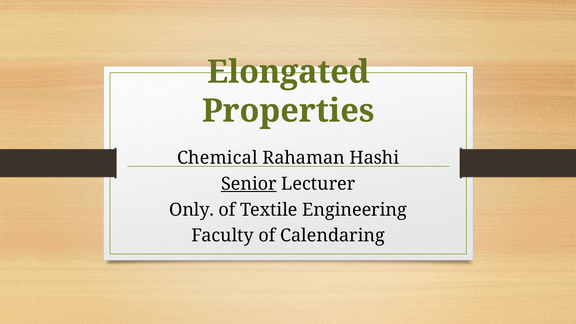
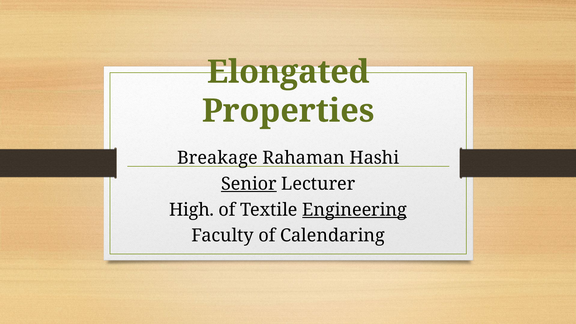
Chemical: Chemical -> Breakage (217, 158)
Only: Only -> High (192, 210)
Engineering underline: none -> present (355, 210)
